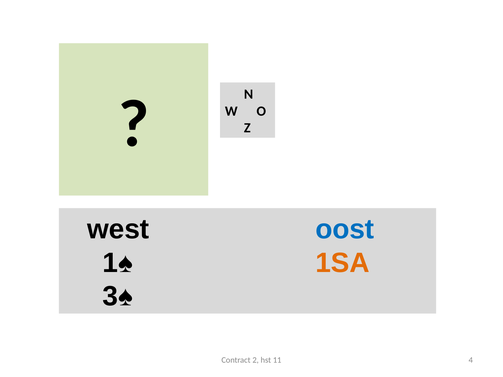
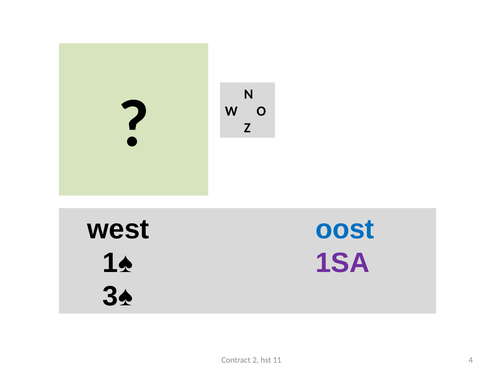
1SA colour: orange -> purple (343, 263)
